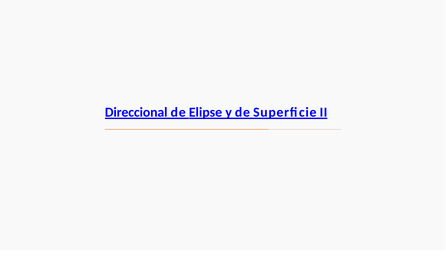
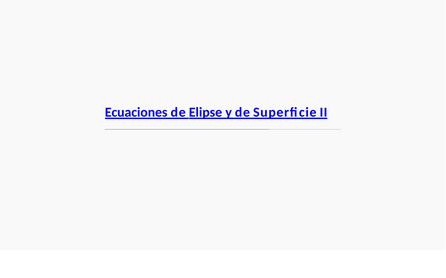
Direccional: Direccional -> Ecuaciones (136, 113)
